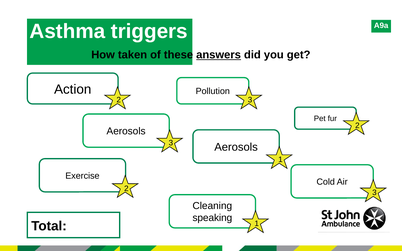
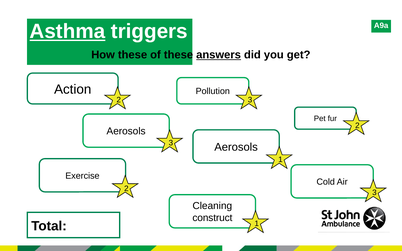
Asthma underline: none -> present (67, 31)
How taken: taken -> these (133, 55)
speaking: speaking -> construct (212, 218)
